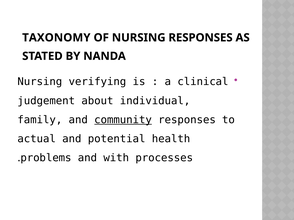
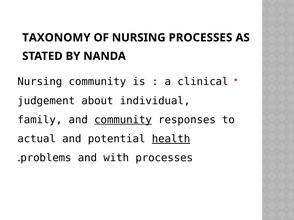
NURSING RESPONSES: RESPONSES -> PROCESSES (200, 38)
Nursing verifying: verifying -> community (98, 82)
health underline: none -> present (171, 139)
